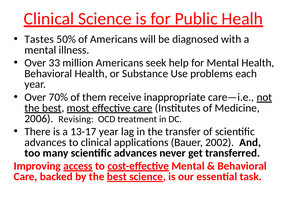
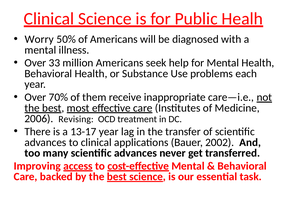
Tastes: Tastes -> Worry (39, 39)
